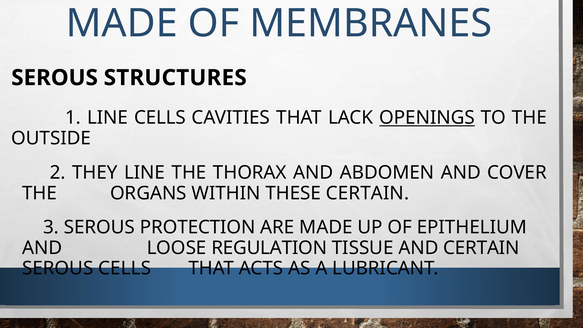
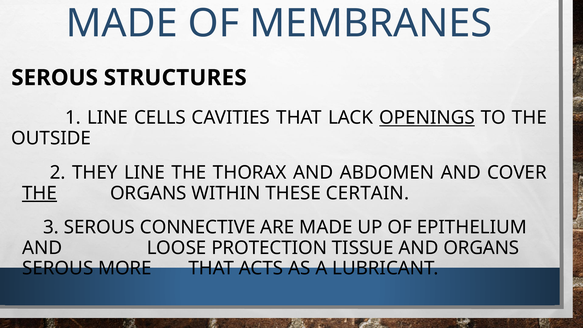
THE underline: none -> present (40, 193)
PROTECTION: PROTECTION -> CONNECTIVE (198, 227)
REGULATION: REGULATION -> PROTECTION (269, 248)
AND CERTAIN: CERTAIN -> ORGANS (481, 248)
SEROUS CELLS: CELLS -> MORE (125, 268)
